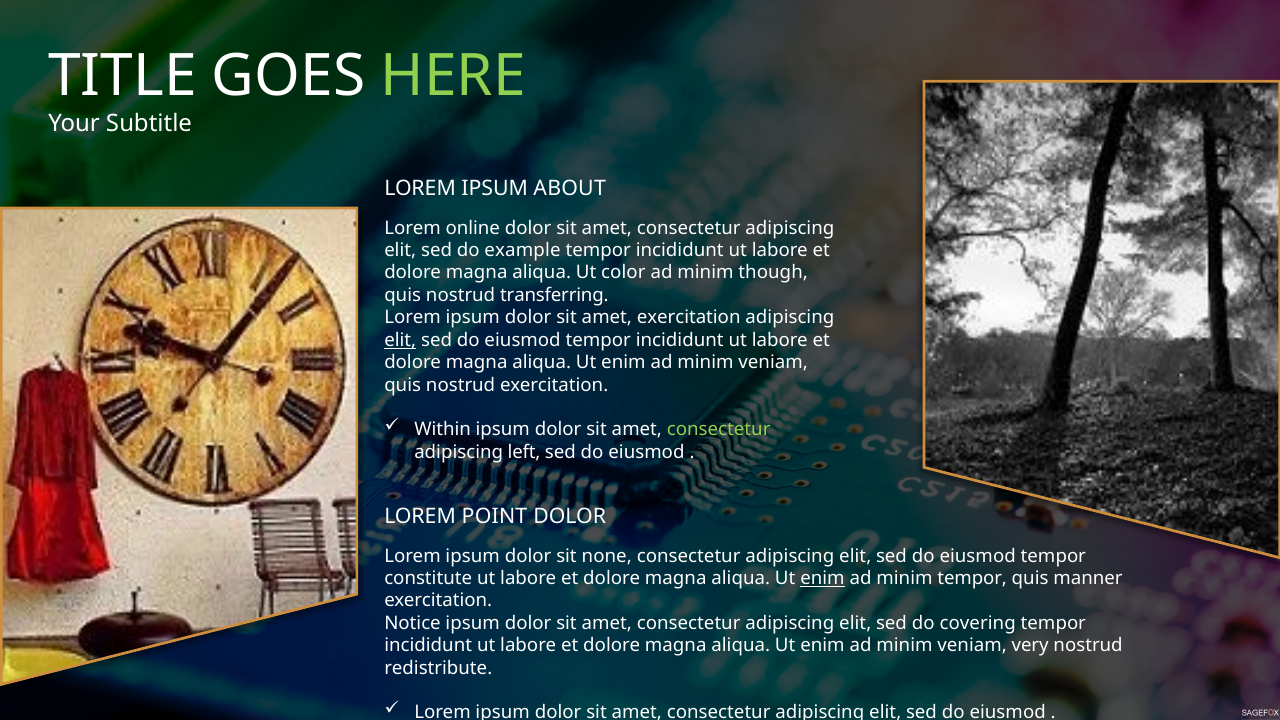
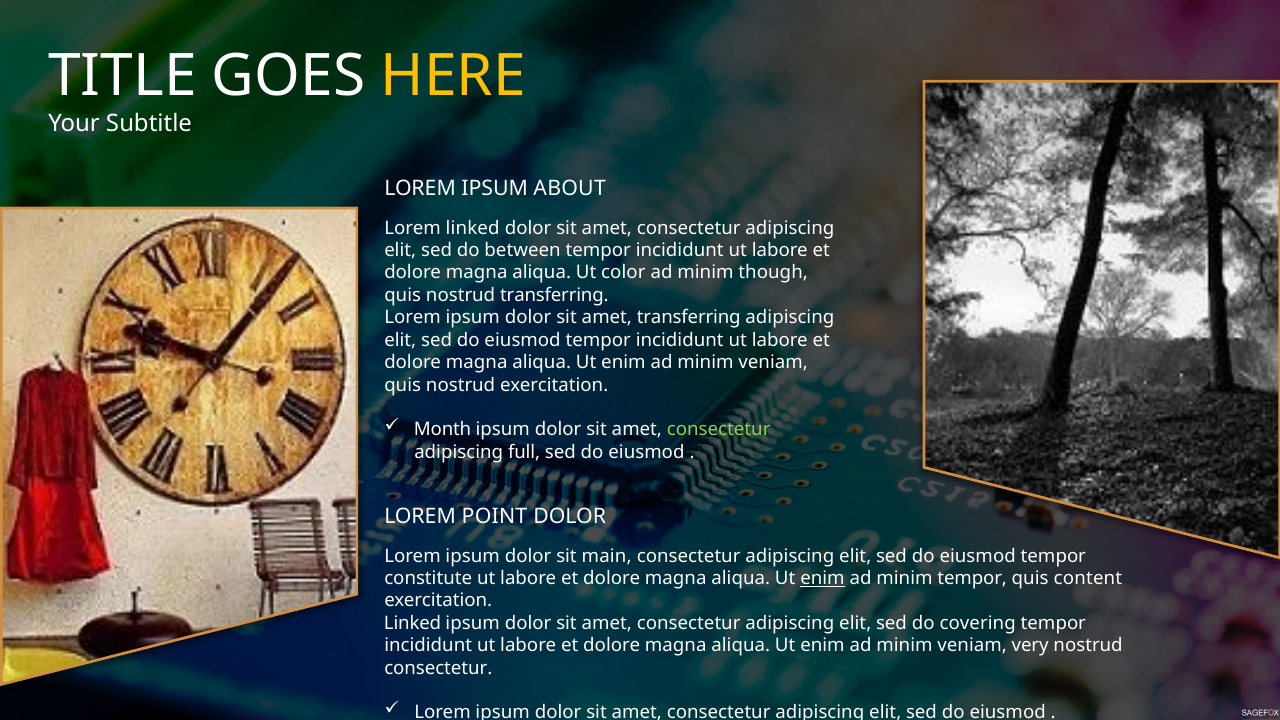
HERE colour: light green -> yellow (453, 76)
Lorem online: online -> linked (473, 228)
example: example -> between (523, 250)
amet exercitation: exercitation -> transferring (689, 318)
elit underline: present -> none (400, 340)
Within: Within -> Month (443, 430)
left: left -> full (524, 452)
none: none -> main (607, 556)
manner: manner -> content (1088, 578)
Notice: Notice -> Linked (413, 623)
redistribute: redistribute -> consectetur (438, 668)
